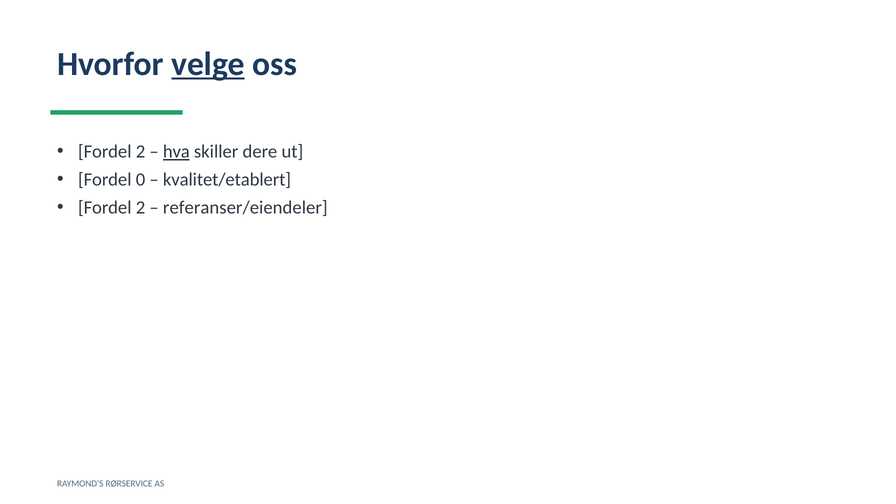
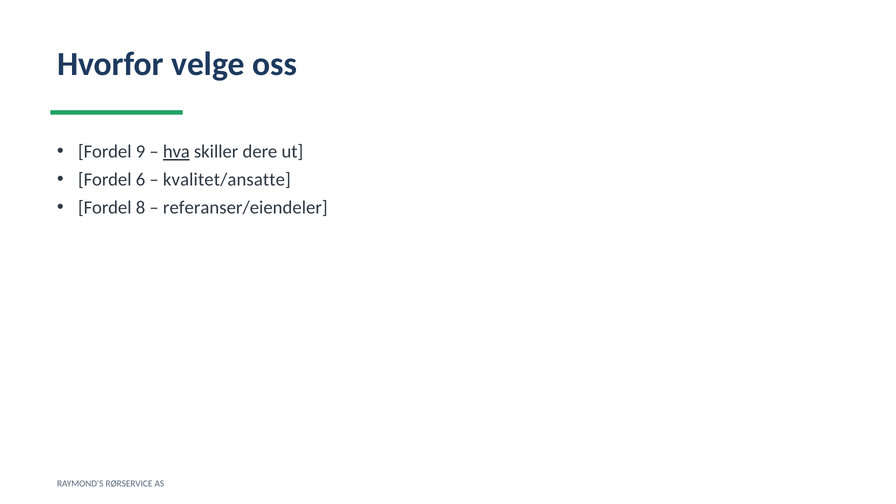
velge underline: present -> none (208, 64)
2: 2 -> 9 (141, 152)
0: 0 -> 6 (141, 180)
kvalitet/etablert: kvalitet/etablert -> kvalitet/ansatte (227, 180)
2: 2 -> 8 (141, 208)
